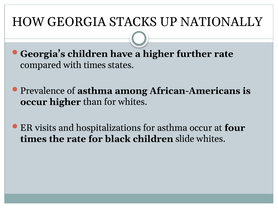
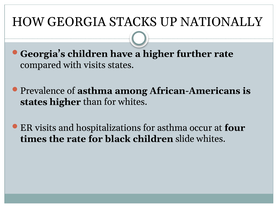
with times: times -> visits (95, 65)
occur: occur -> states (34, 102)
